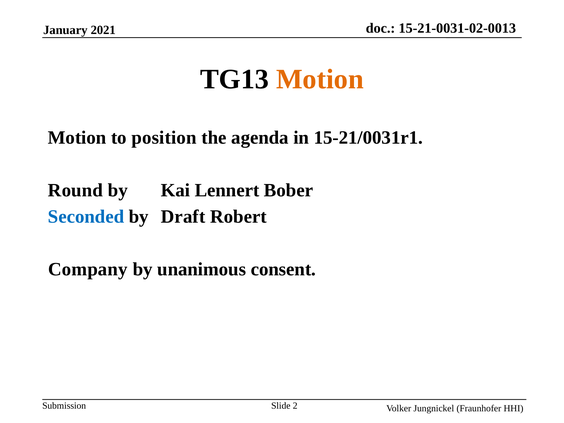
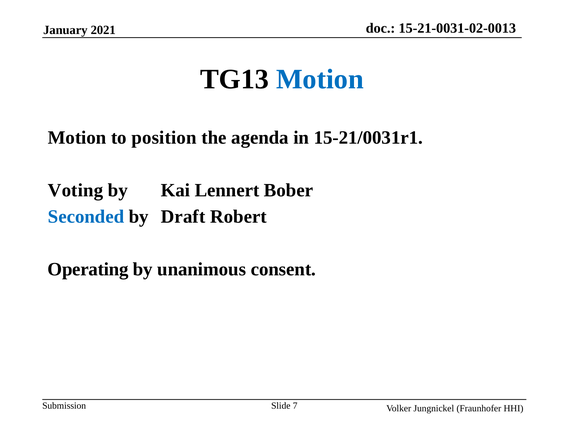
Motion colour: orange -> blue (320, 79)
Round: Round -> Voting (76, 190)
Company: Company -> Operating (88, 269)
2: 2 -> 7 (295, 406)
